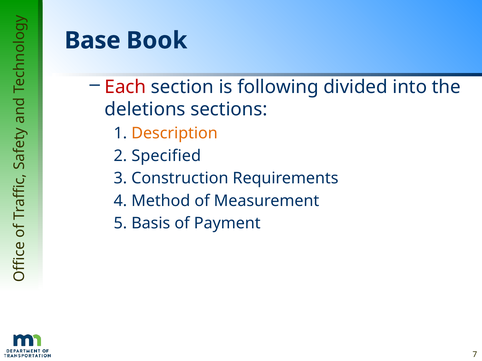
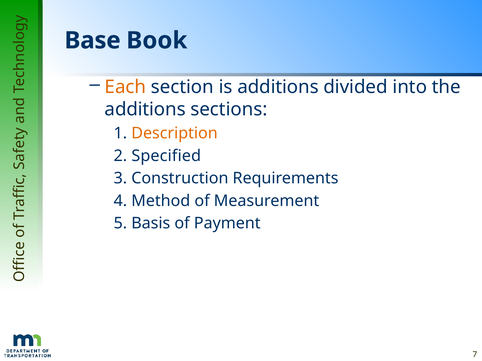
Each colour: red -> orange (125, 87)
is following: following -> additions (278, 87)
deletions: deletions -> additions (145, 110)
